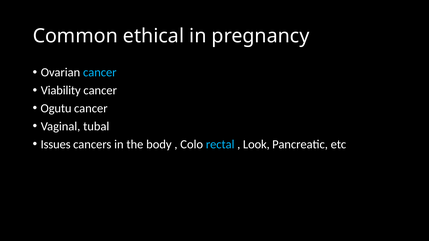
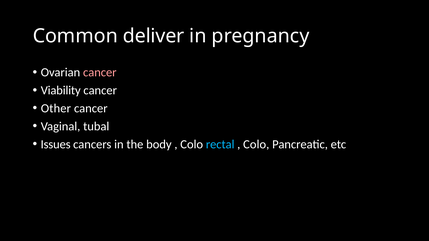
ethical: ethical -> deliver (154, 36)
cancer colour: light blue -> pink (100, 73)
Ogutu: Ogutu -> Other (56, 109)
Look: Look -> Colo (256, 144)
